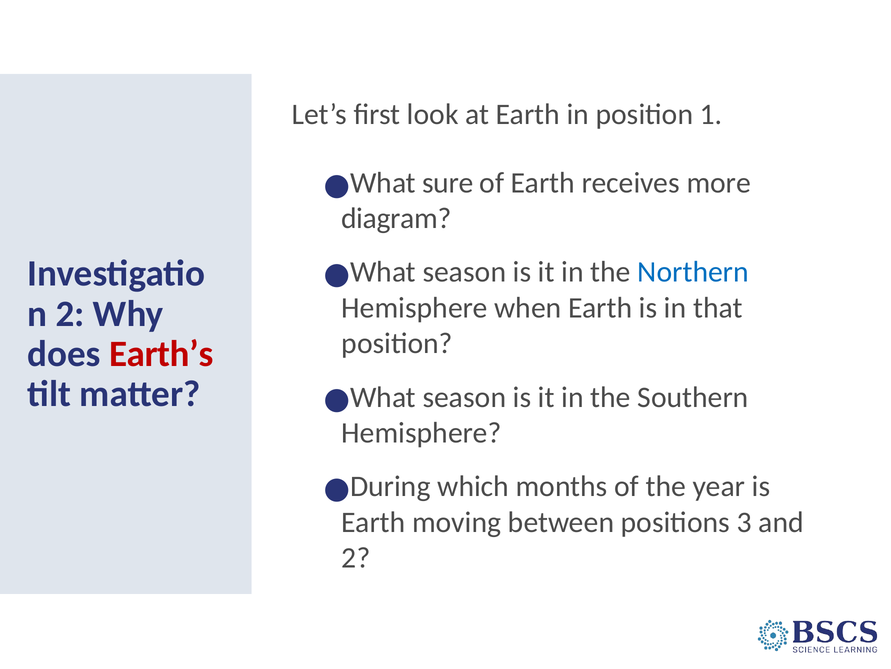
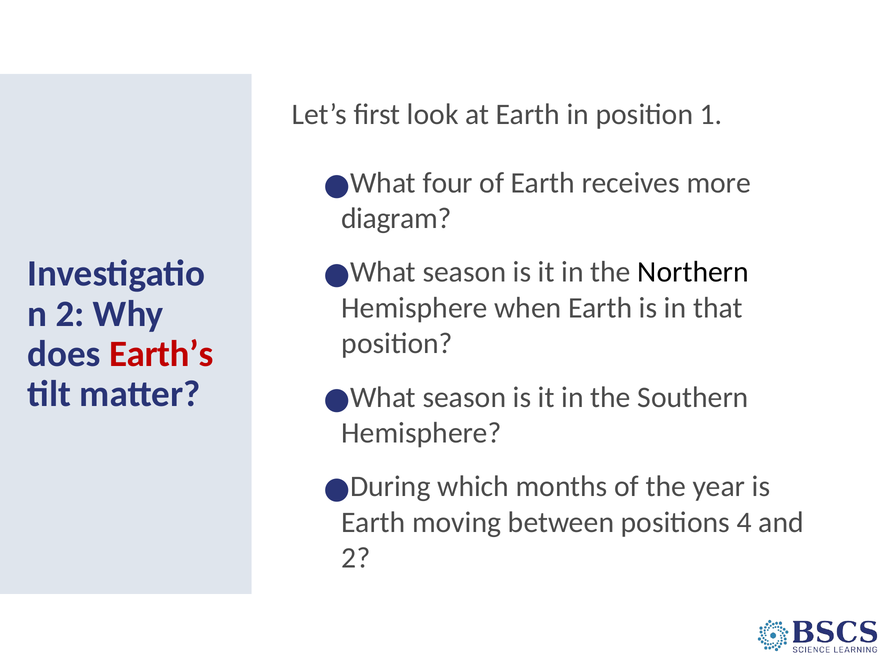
sure: sure -> four (448, 183)
Northern colour: blue -> black (693, 272)
3: 3 -> 4 (744, 522)
